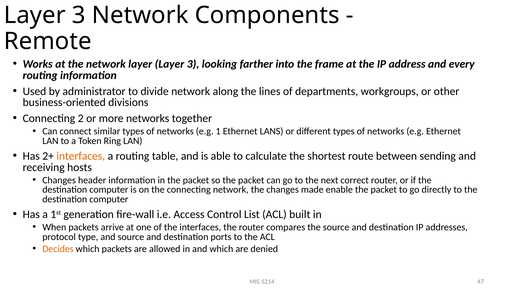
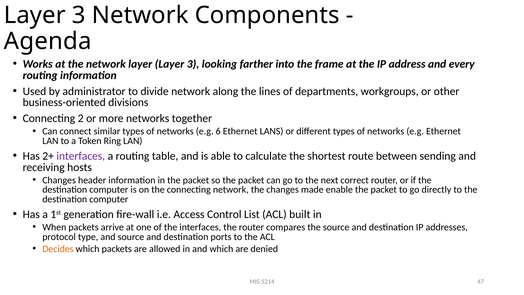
Remote: Remote -> Agenda (48, 41)
1: 1 -> 6 (218, 131)
interfaces colour: orange -> purple (81, 156)
